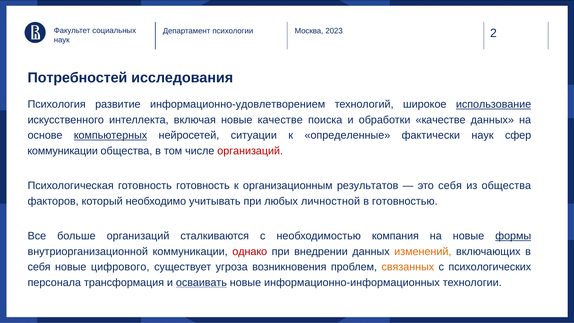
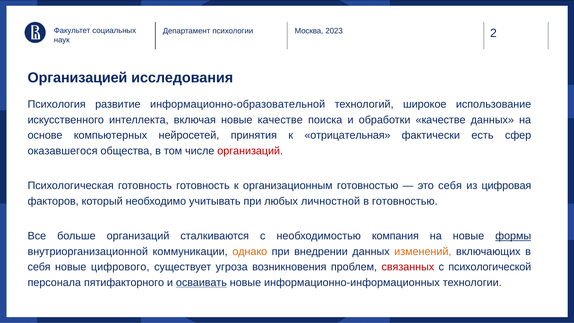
Потребностей: Потребностей -> Организацией (77, 78)
информационно-удовлетворением: информационно-удовлетворением -> информационно-образовательной (238, 104)
использование underline: present -> none (494, 104)
компьютерных underline: present -> none (111, 135)
ситуации: ситуации -> принятия (254, 135)
определенные: определенные -> отрицательная (347, 135)
фактически наук: наук -> есть (482, 135)
коммуникации: коммуникации -> оказавшегося (63, 151)
организационным результатов: результатов -> готовностью (368, 186)
из общества: общества -> цифровая (506, 186)
однако colour: red -> orange (250, 251)
связанных colour: orange -> red (408, 267)
психологических: психологических -> психологической (490, 267)
трансформация: трансформация -> пятифакторного (124, 282)
